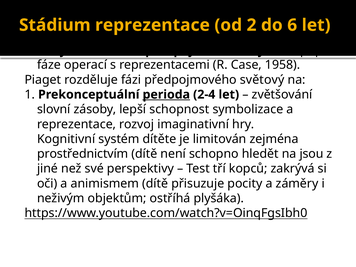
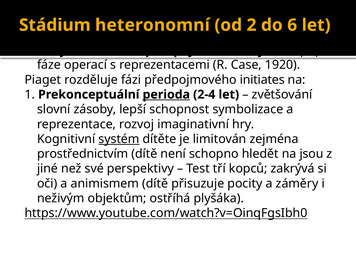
Stádium reprezentace: reprezentace -> heteronomní (152, 25)
1958: 1958 -> 1920 (283, 65)
světový: světový -> initiates (262, 80)
systém underline: none -> present (119, 139)
